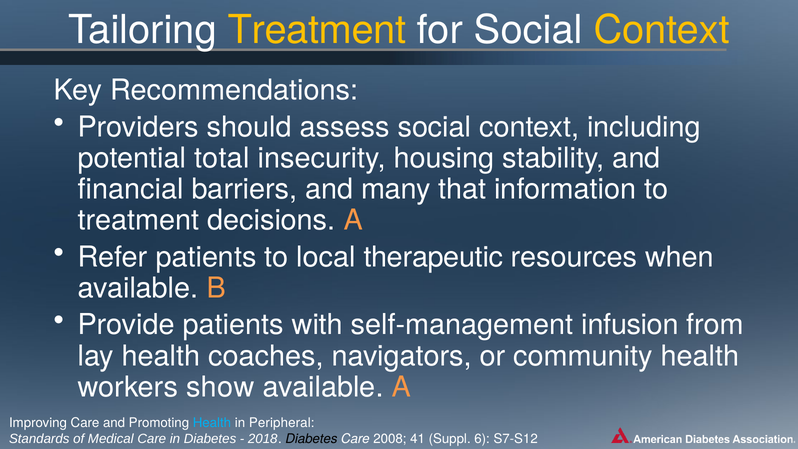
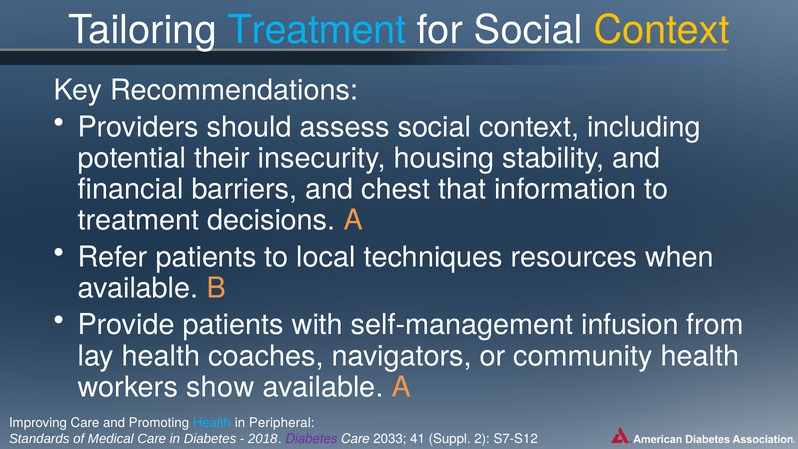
Treatment colour: yellow -> light blue (317, 30)
total: total -> their (222, 158)
many: many -> chest (396, 189)
therapeutic: therapeutic -> techniques (433, 257)
Diabetes colour: black -> purple (311, 439)
2008: 2008 -> 2033 (390, 439)
6: 6 -> 2 (482, 439)
